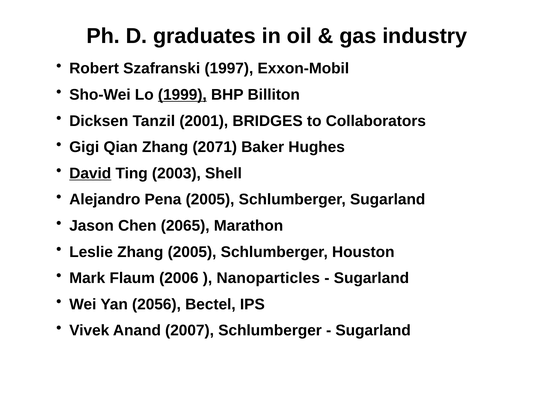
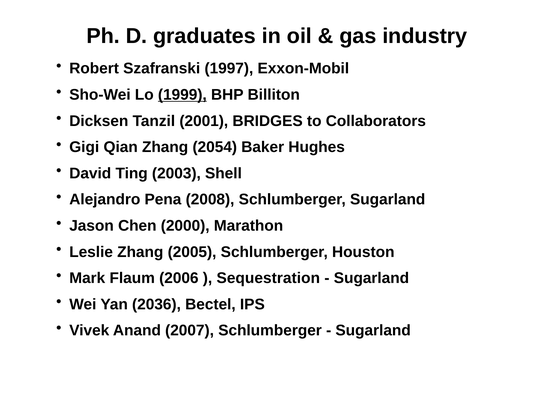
2071: 2071 -> 2054 (215, 147)
David underline: present -> none (90, 173)
Pena 2005: 2005 -> 2008 (210, 199)
2065: 2065 -> 2000 (185, 225)
Nanoparticles: Nanoparticles -> Sequestration (268, 278)
2056: 2056 -> 2036 (156, 304)
